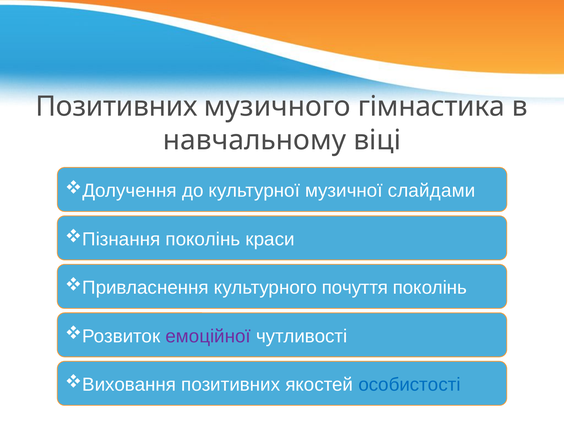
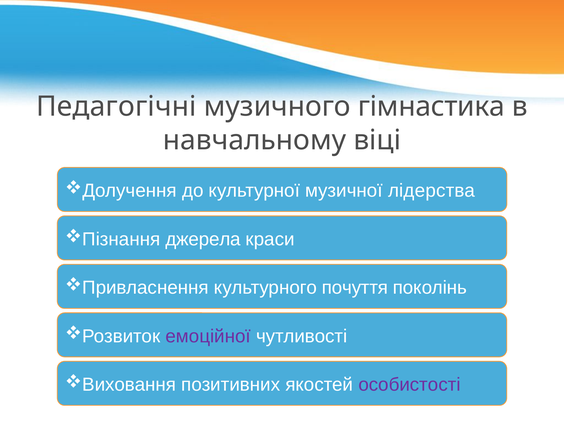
Позитивних: Позитивних -> Педагогічні (116, 106)
слайдами: слайдами -> лідерства (432, 191)
поколінь: поколінь -> джерела (203, 239)
особистості colour: blue -> purple (409, 385)
